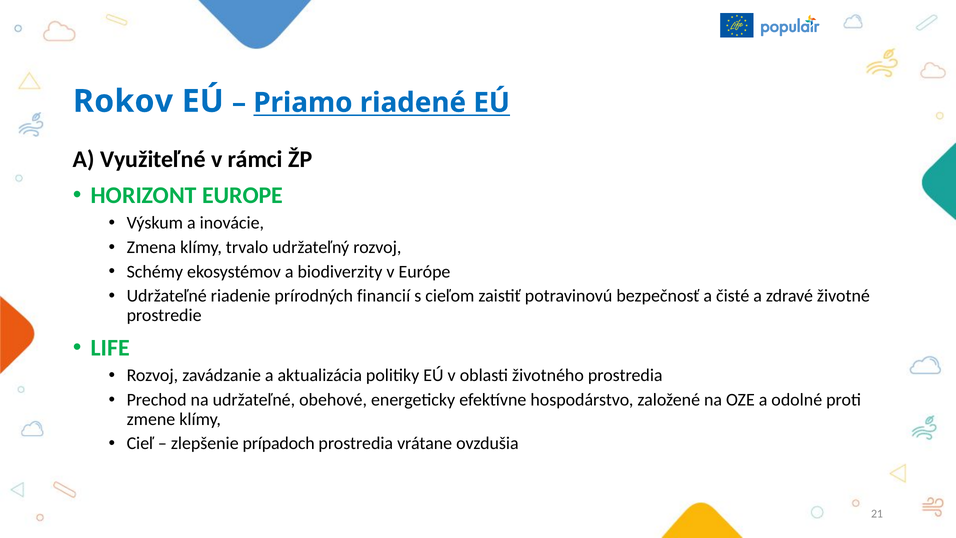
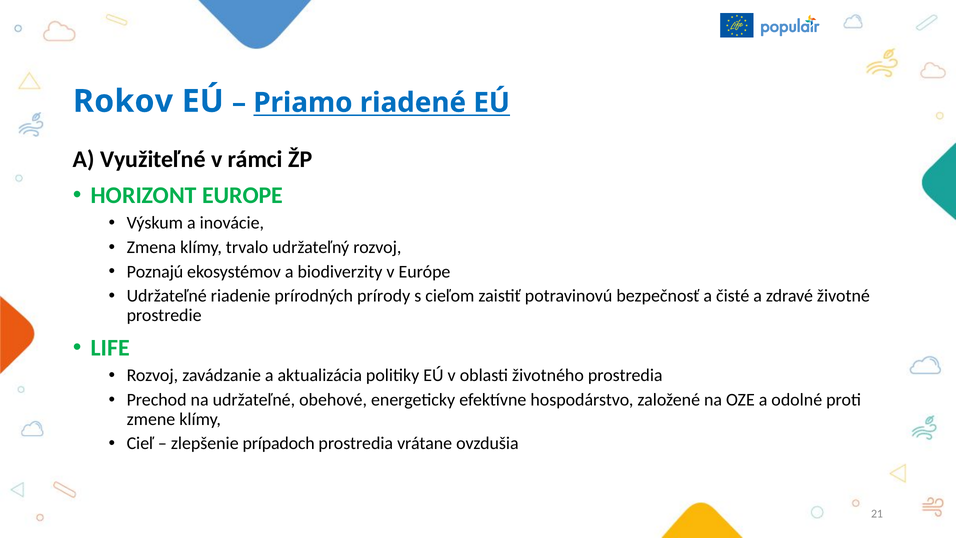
Schémy: Schémy -> Poznajú (155, 272)
financií: financií -> prírody (384, 296)
